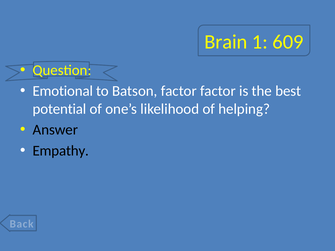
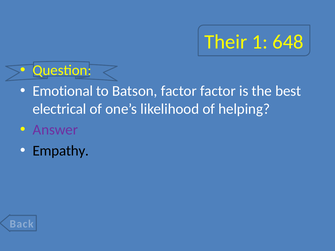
Brain: Brain -> Their (226, 42)
609: 609 -> 648 (288, 42)
potential: potential -> electrical (59, 109)
Answer colour: black -> purple (55, 130)
